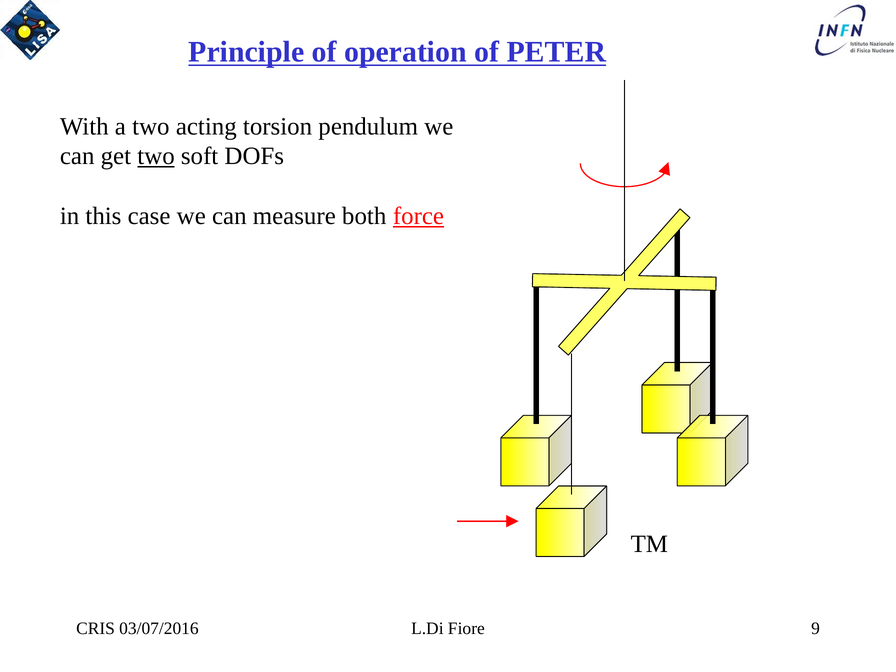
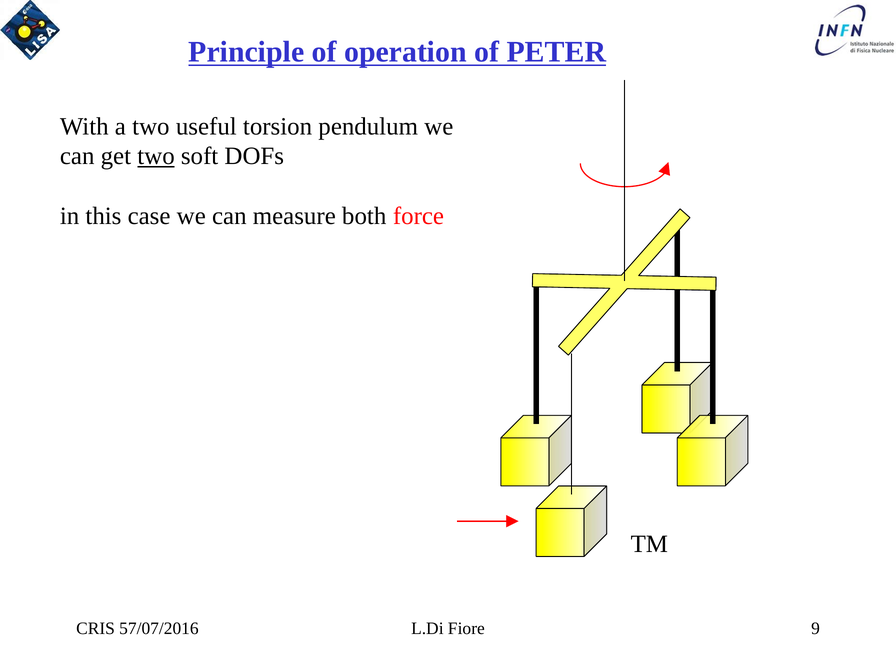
acting: acting -> useful (206, 126)
force underline: present -> none (418, 216)
03/07/2016: 03/07/2016 -> 57/07/2016 (159, 628)
